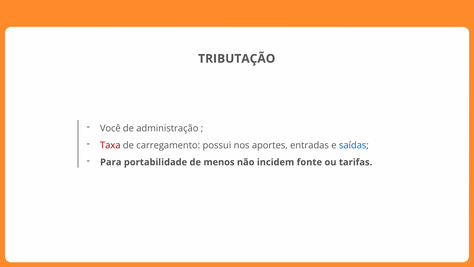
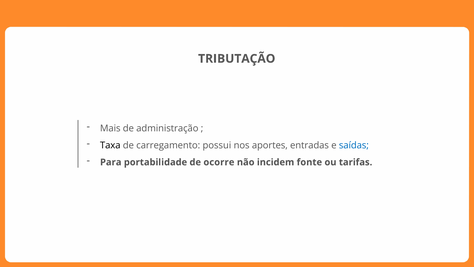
Você: Você -> Mais (110, 128)
Taxa colour: red -> black (110, 145)
menos: menos -> ocorre (219, 162)
